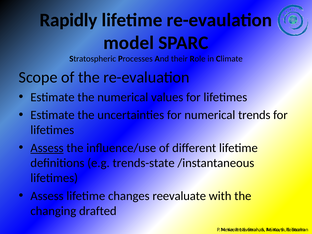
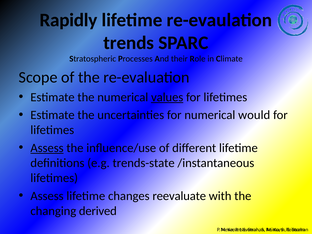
model: model -> trends (129, 43)
values underline: none -> present (167, 97)
trends: trends -> would (254, 115)
drafted: drafted -> derived (98, 211)
